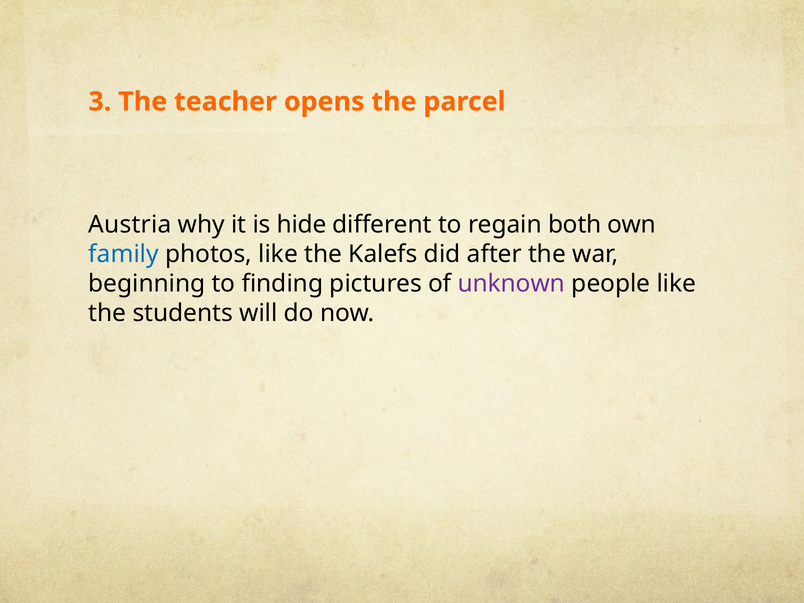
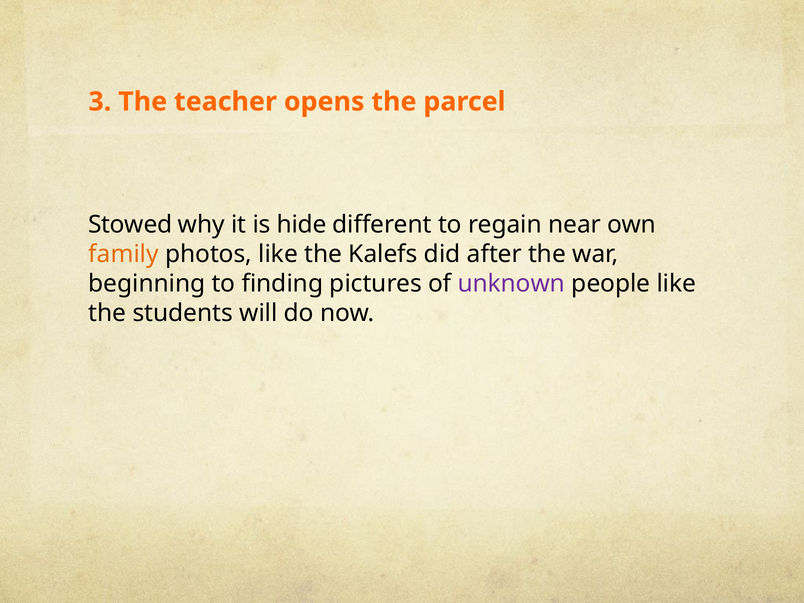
Austria: Austria -> Stowed (130, 225)
both: both -> near (575, 225)
family colour: blue -> orange (124, 254)
